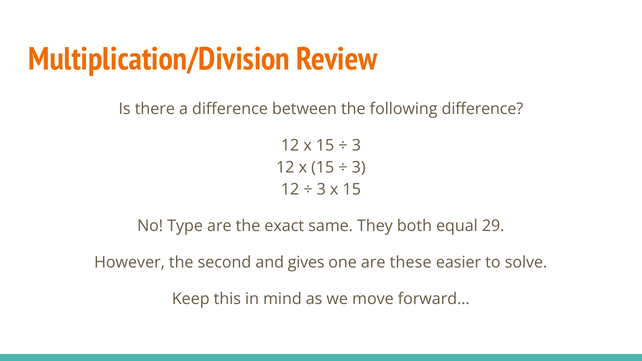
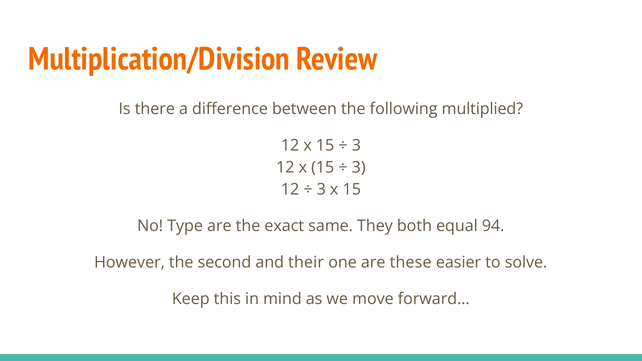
following difference: difference -> multiplied (482, 109)
29: 29 -> 94 (493, 226)
gives: gives -> their (306, 262)
